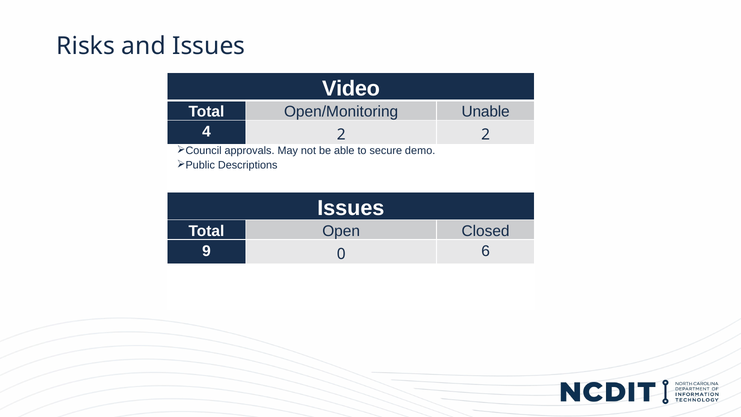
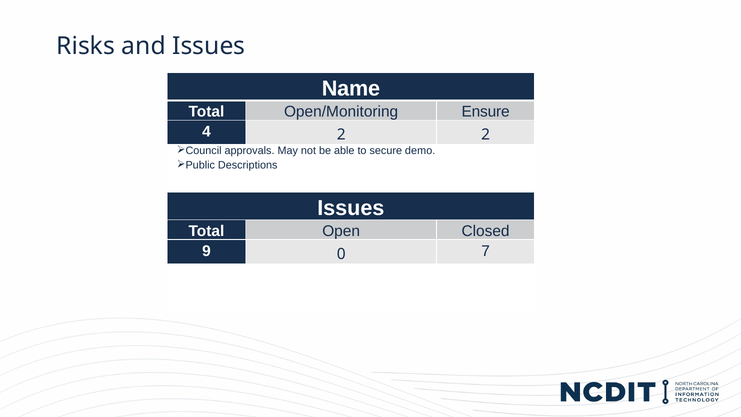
Video: Video -> Name (351, 89)
Unable: Unable -> Ensure (486, 112)
6: 6 -> 7 (486, 251)
